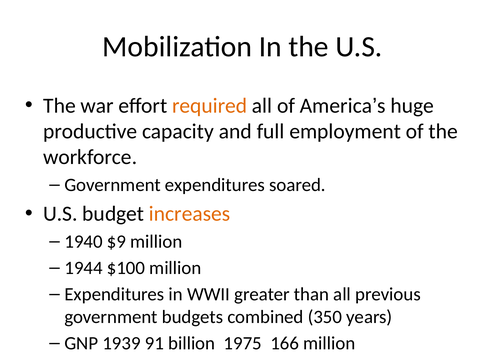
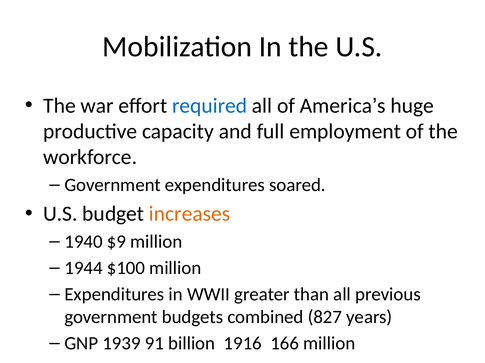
required colour: orange -> blue (210, 106)
350: 350 -> 827 (325, 318)
1975: 1975 -> 1916 (243, 344)
